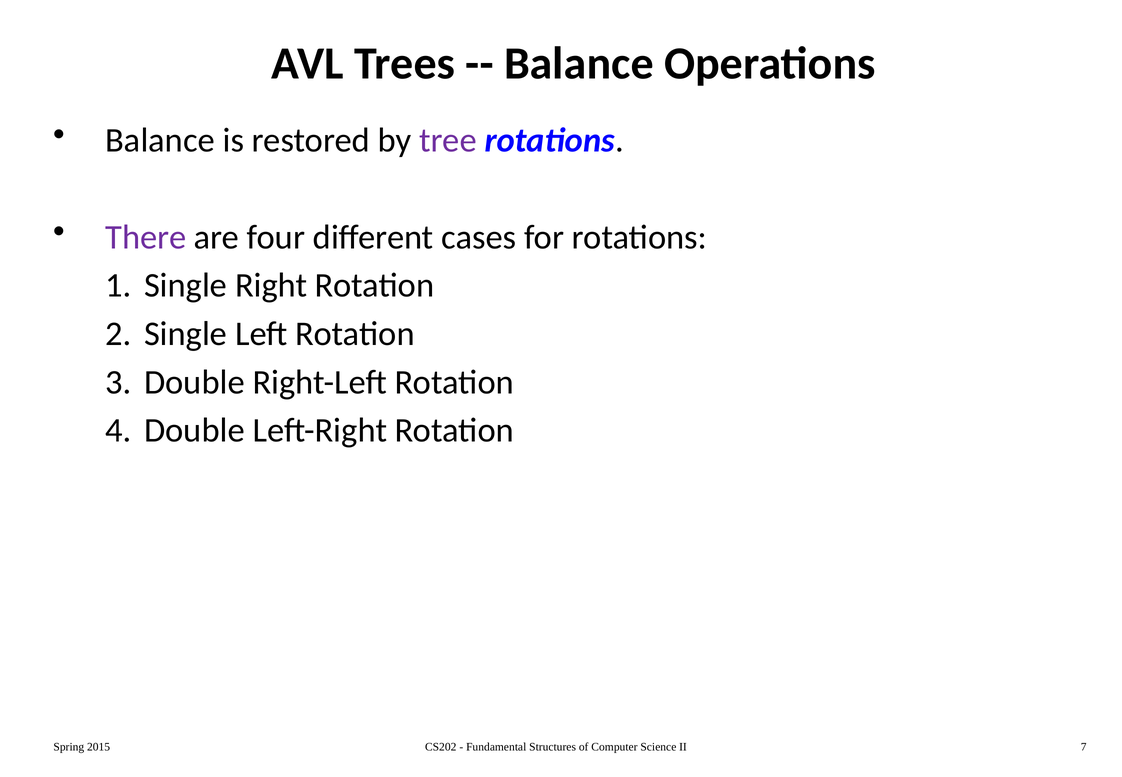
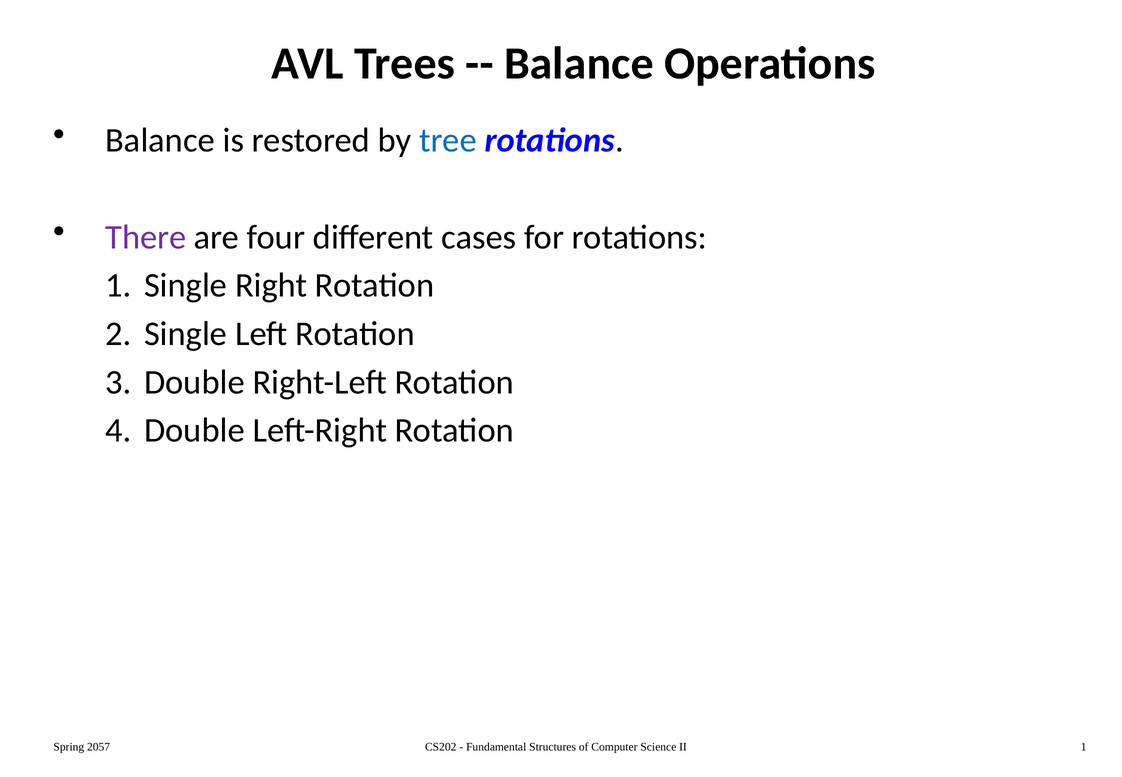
tree colour: purple -> blue (448, 141)
2015: 2015 -> 2057 (99, 747)
II 7: 7 -> 1 (1084, 747)
